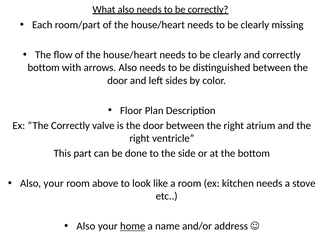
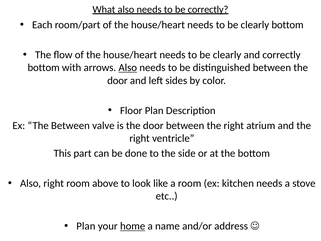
clearly missing: missing -> bottom (288, 25)
Also underline: none -> present (128, 68)
The Correctly: Correctly -> Between (70, 125)
your: your -> right (54, 183)
Also: Also -> Plan (86, 226)
